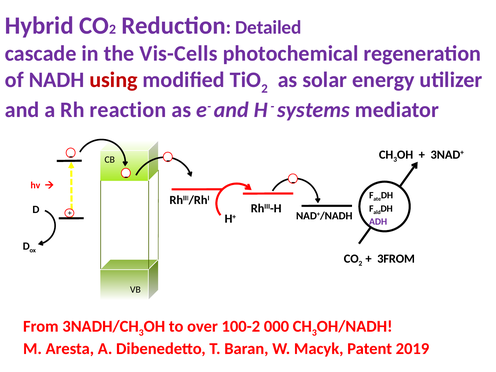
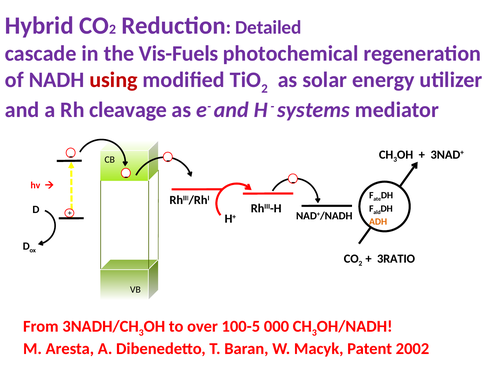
Vis-Cells: Vis-Cells -> Vis-Fuels (179, 53)
reaction: reaction -> cleavage (128, 110)
ADH colour: purple -> orange (378, 222)
3FROM: 3FROM -> 3RATIO (396, 259)
100-2: 100-2 -> 100-5 (241, 326)
2019: 2019 -> 2002 (412, 349)
